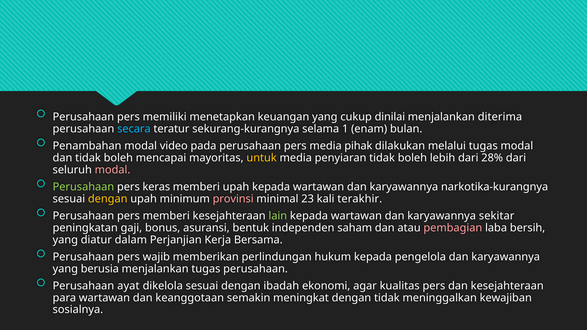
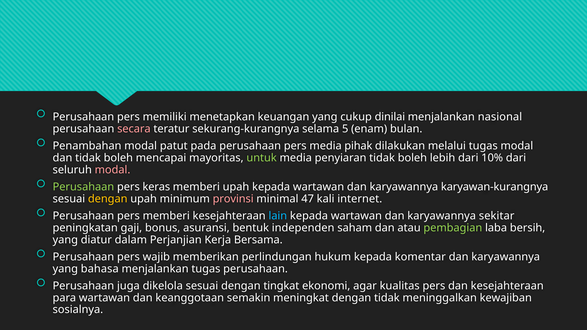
diterima: diterima -> nasional (500, 117)
secara colour: light blue -> pink (134, 129)
1: 1 -> 5 (345, 129)
video: video -> patut (174, 146)
untuk colour: yellow -> light green (262, 158)
28%: 28% -> 10% (492, 158)
narkotika-kurangnya: narkotika-kurangnya -> karyawan-kurangnya (495, 187)
23: 23 -> 47 (308, 199)
terakhir: terakhir -> internet (360, 199)
lain colour: light green -> light blue (278, 216)
pembagian colour: pink -> light green (453, 228)
pengelola: pengelola -> komentar (420, 257)
berusia: berusia -> bahasa (100, 269)
ayat: ayat -> juga (128, 286)
ibadah: ibadah -> tingkat (281, 286)
